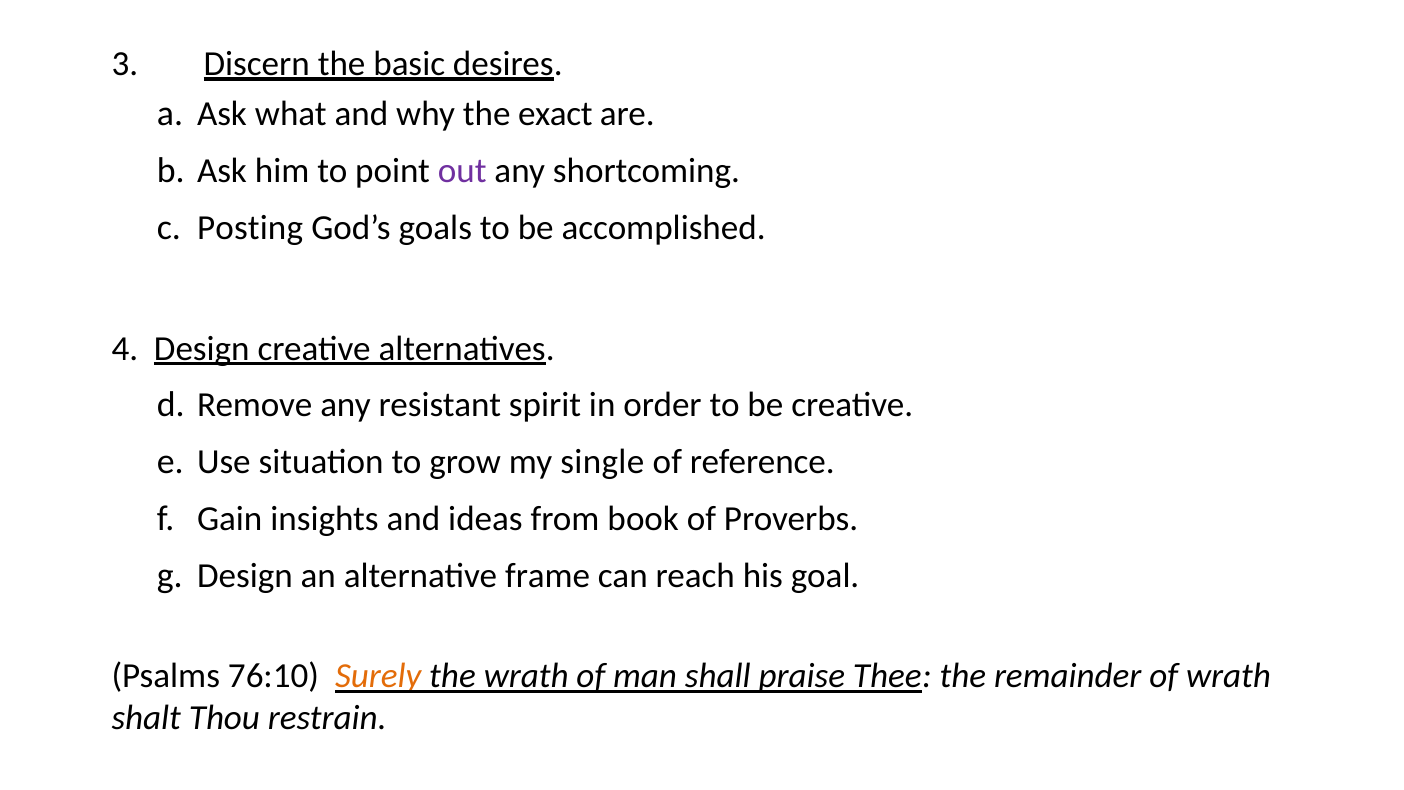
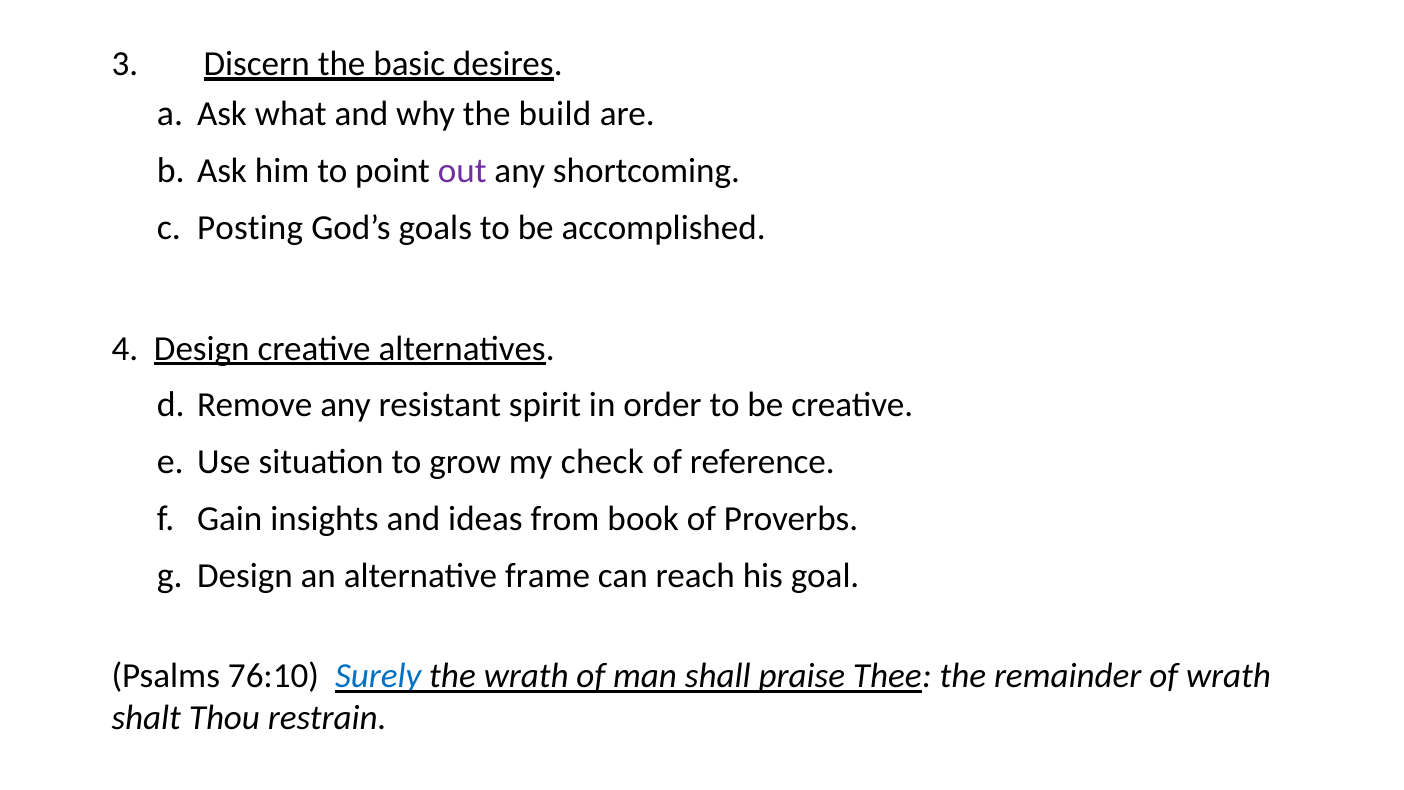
exact: exact -> build (555, 114)
single: single -> check (602, 462)
Surely colour: orange -> blue (378, 676)
